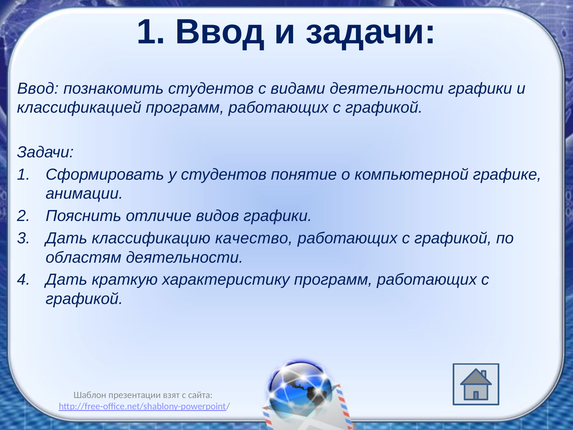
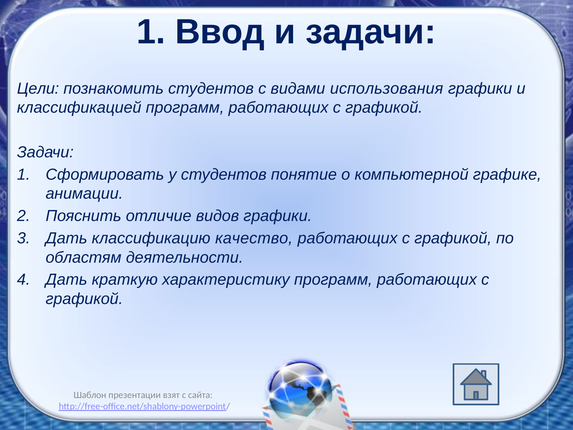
Ввод: Ввод -> Цели (38, 89)
видами деятельности: деятельности -> использования (387, 89)
